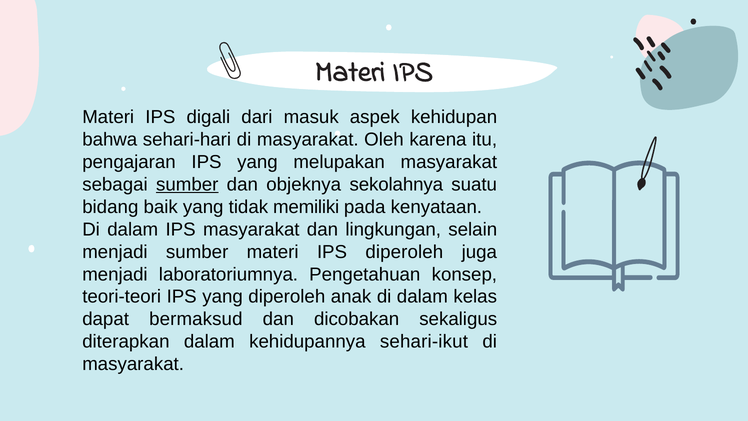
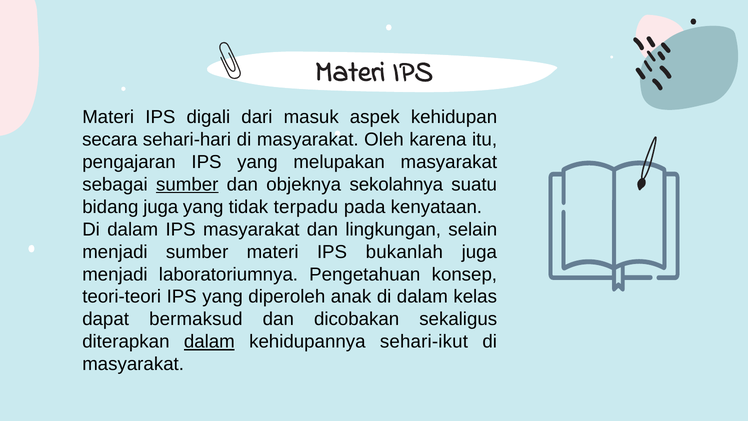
bahwa: bahwa -> secara (110, 140)
bidang baik: baik -> juga (161, 207)
memiliki: memiliki -> terpadu (306, 207)
IPS diperoleh: diperoleh -> bukanlah (404, 252)
dalam underline: none -> present (209, 342)
